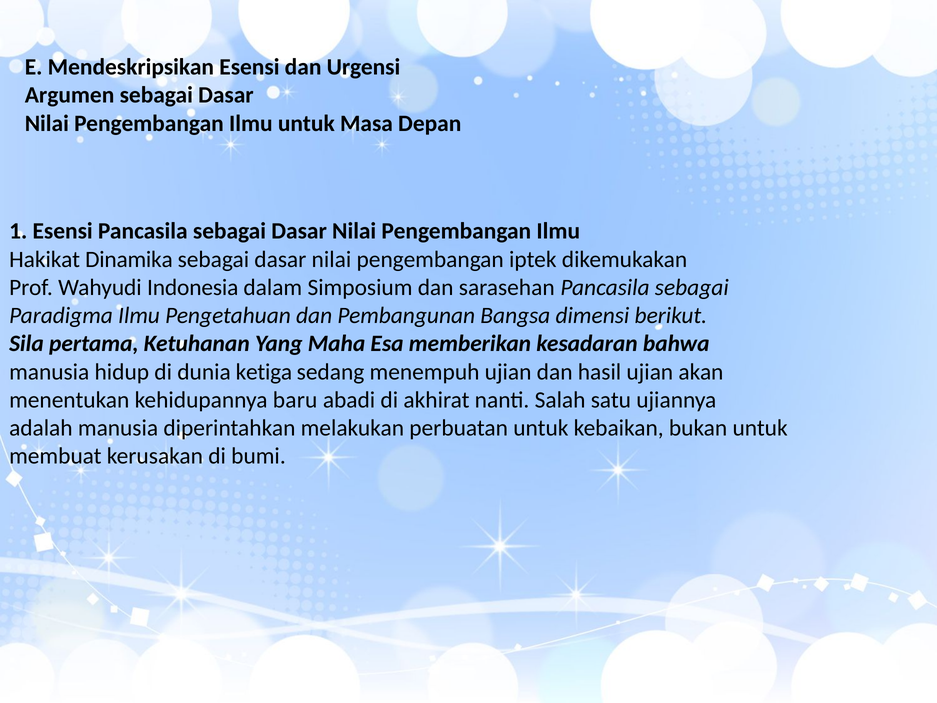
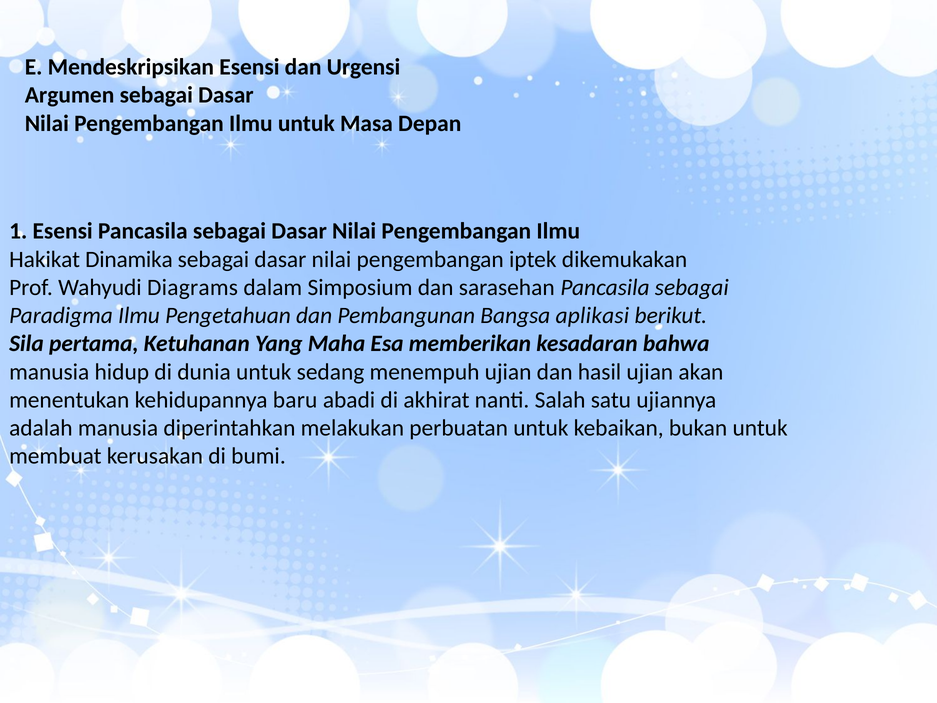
Indonesia: Indonesia -> Diagrams (193, 287)
dimensi: dimensi -> aplikasi (592, 315)
dunia ketiga: ketiga -> untuk (264, 372)
